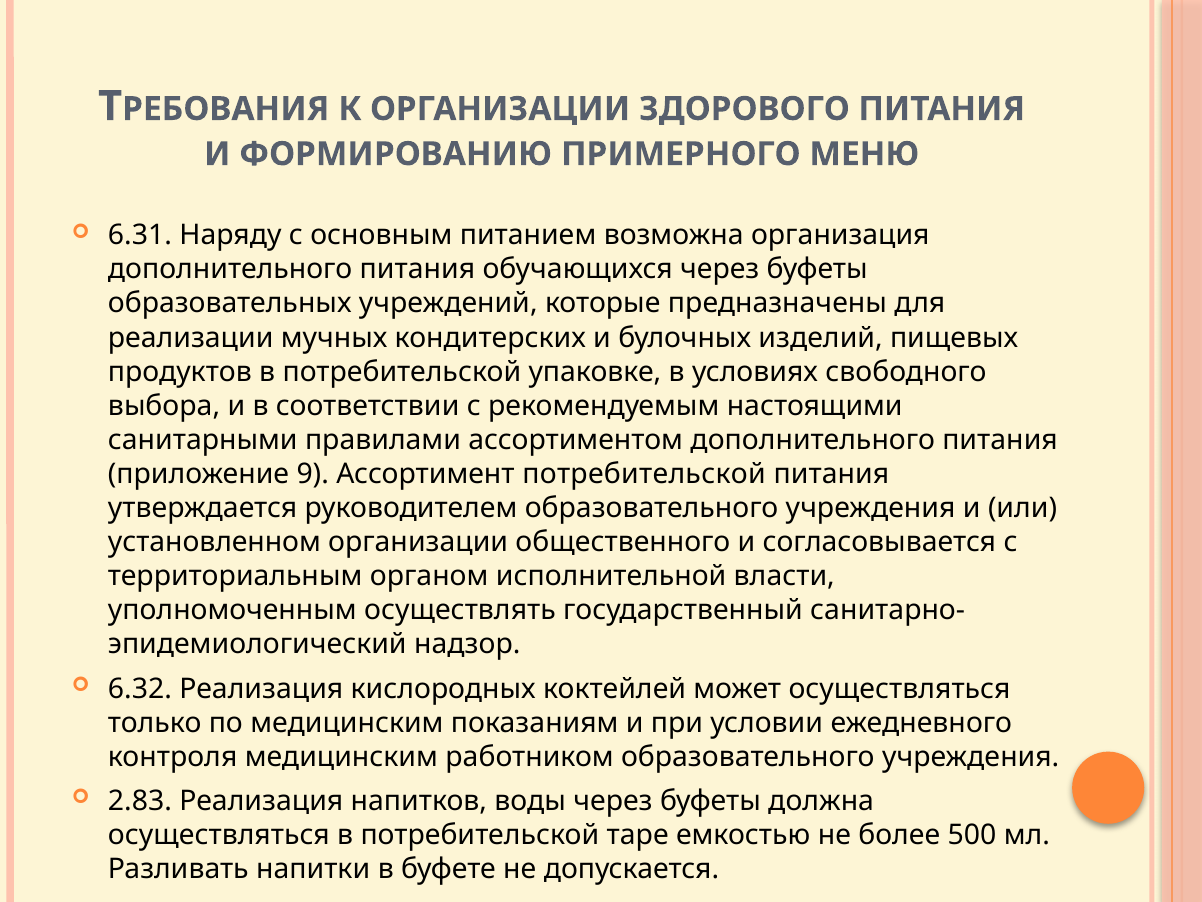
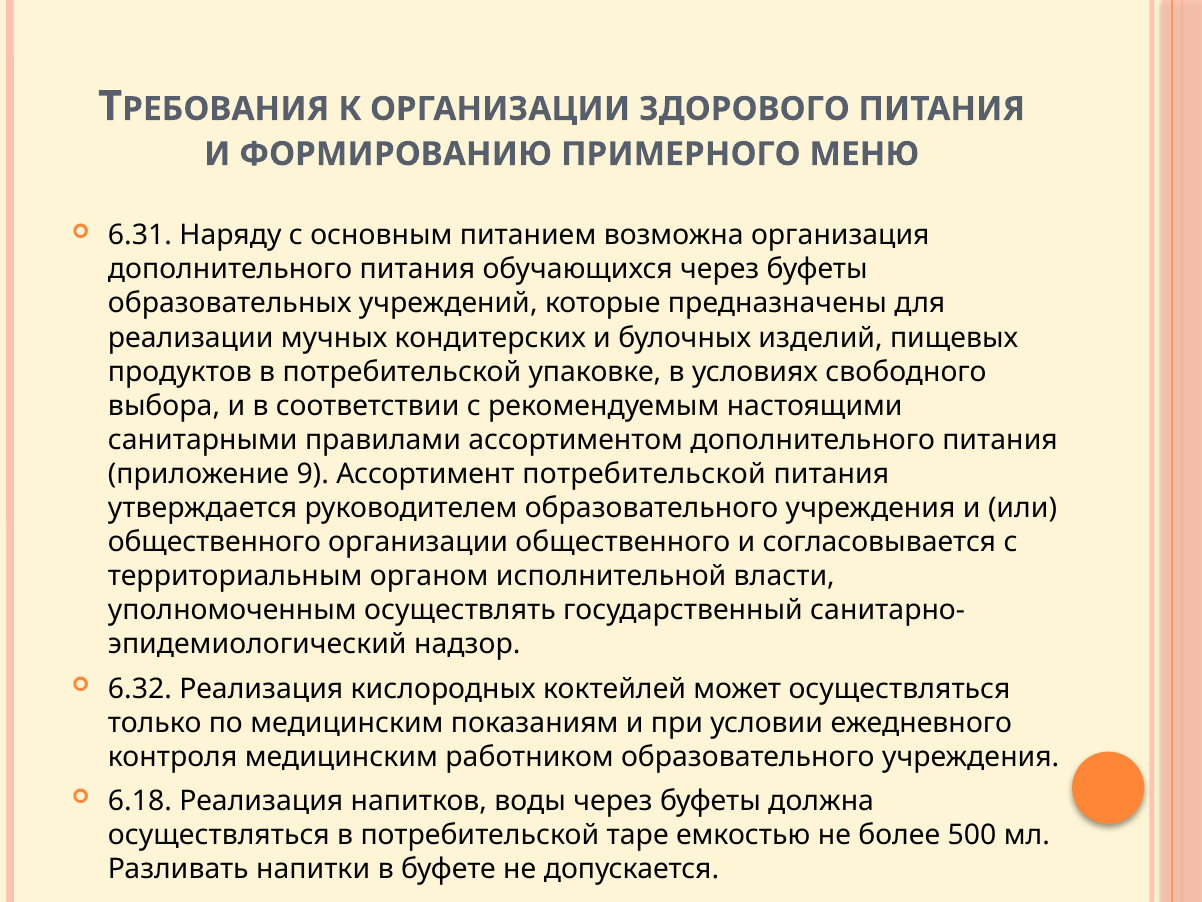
установленном: установленном -> общественного (214, 542)
2.83: 2.83 -> 6.18 (140, 801)
